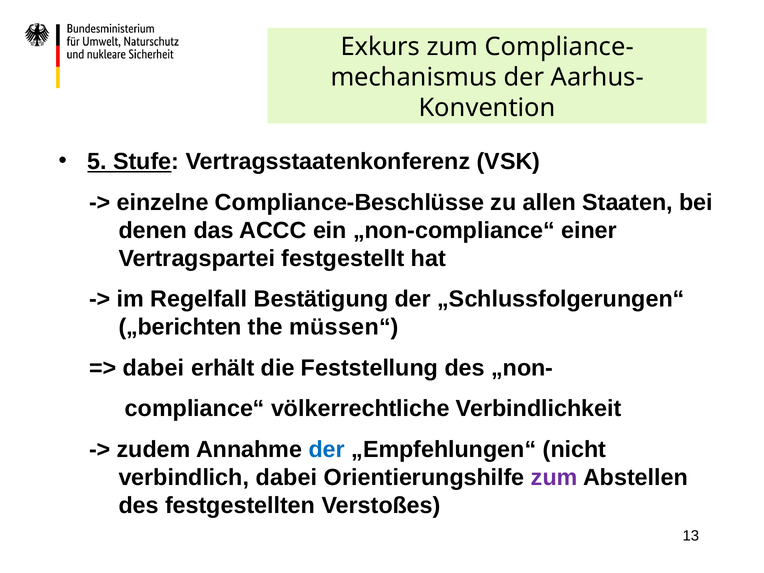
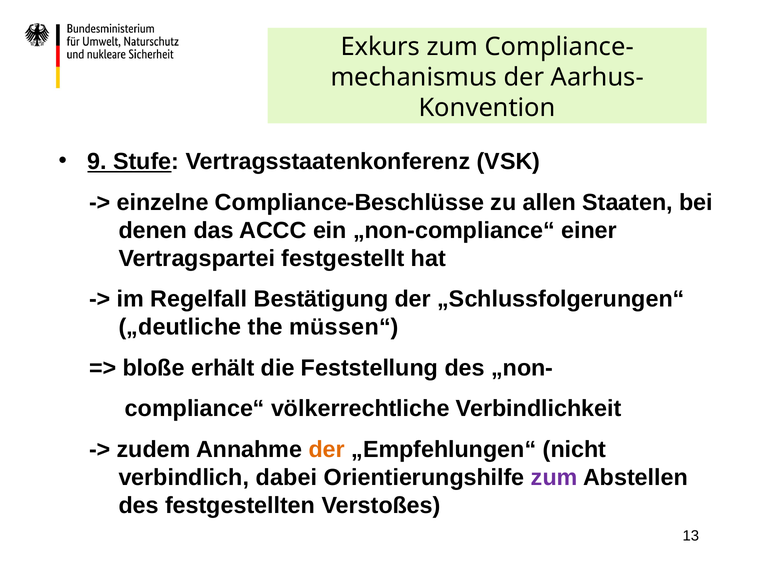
5: 5 -> 9 (97, 162)
„berichten: „berichten -> „deutliche (180, 327)
dabei: dabei -> bloße (154, 368)
der colour: blue -> orange (327, 449)
